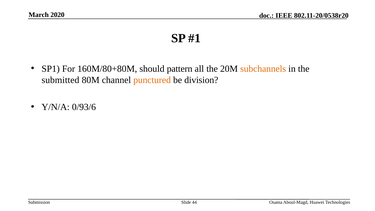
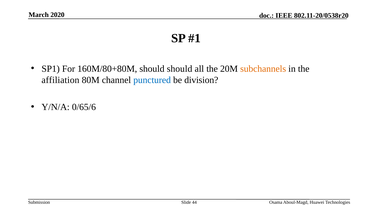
should pattern: pattern -> should (180, 69)
submitted: submitted -> affiliation (60, 80)
punctured colour: orange -> blue (152, 80)
0/93/6: 0/93/6 -> 0/65/6 (84, 107)
